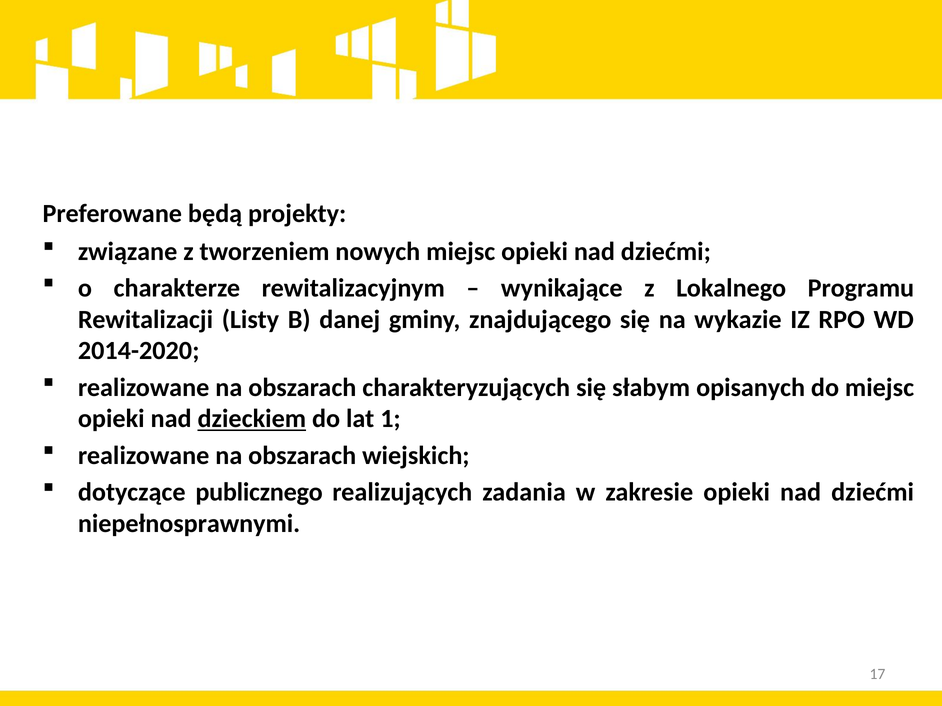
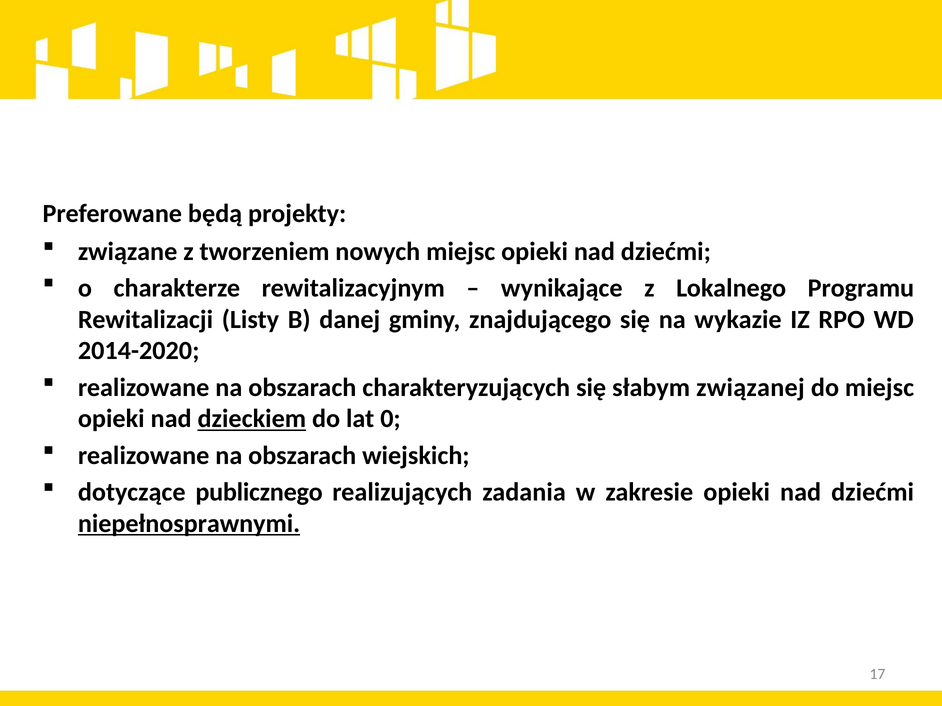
opisanych: opisanych -> związanej (750, 388)
1: 1 -> 0 (390, 419)
niepełnosprawnymi underline: none -> present (189, 524)
